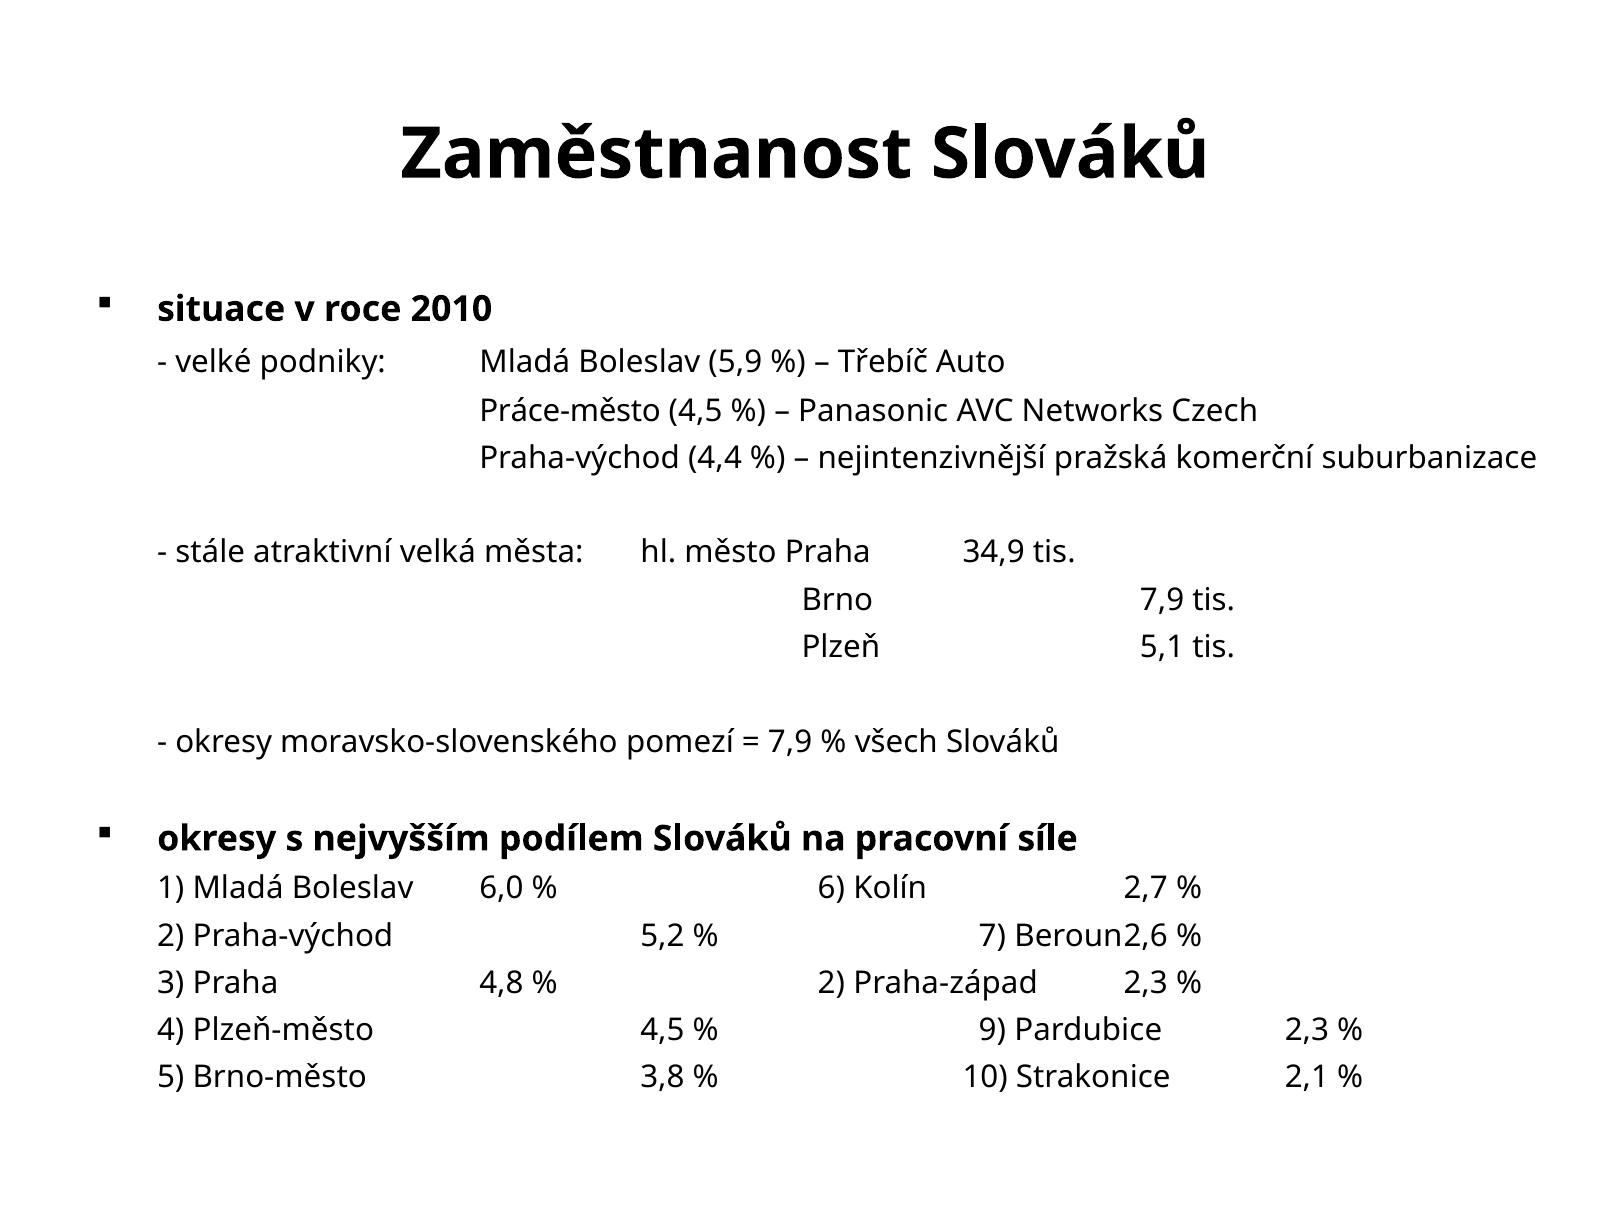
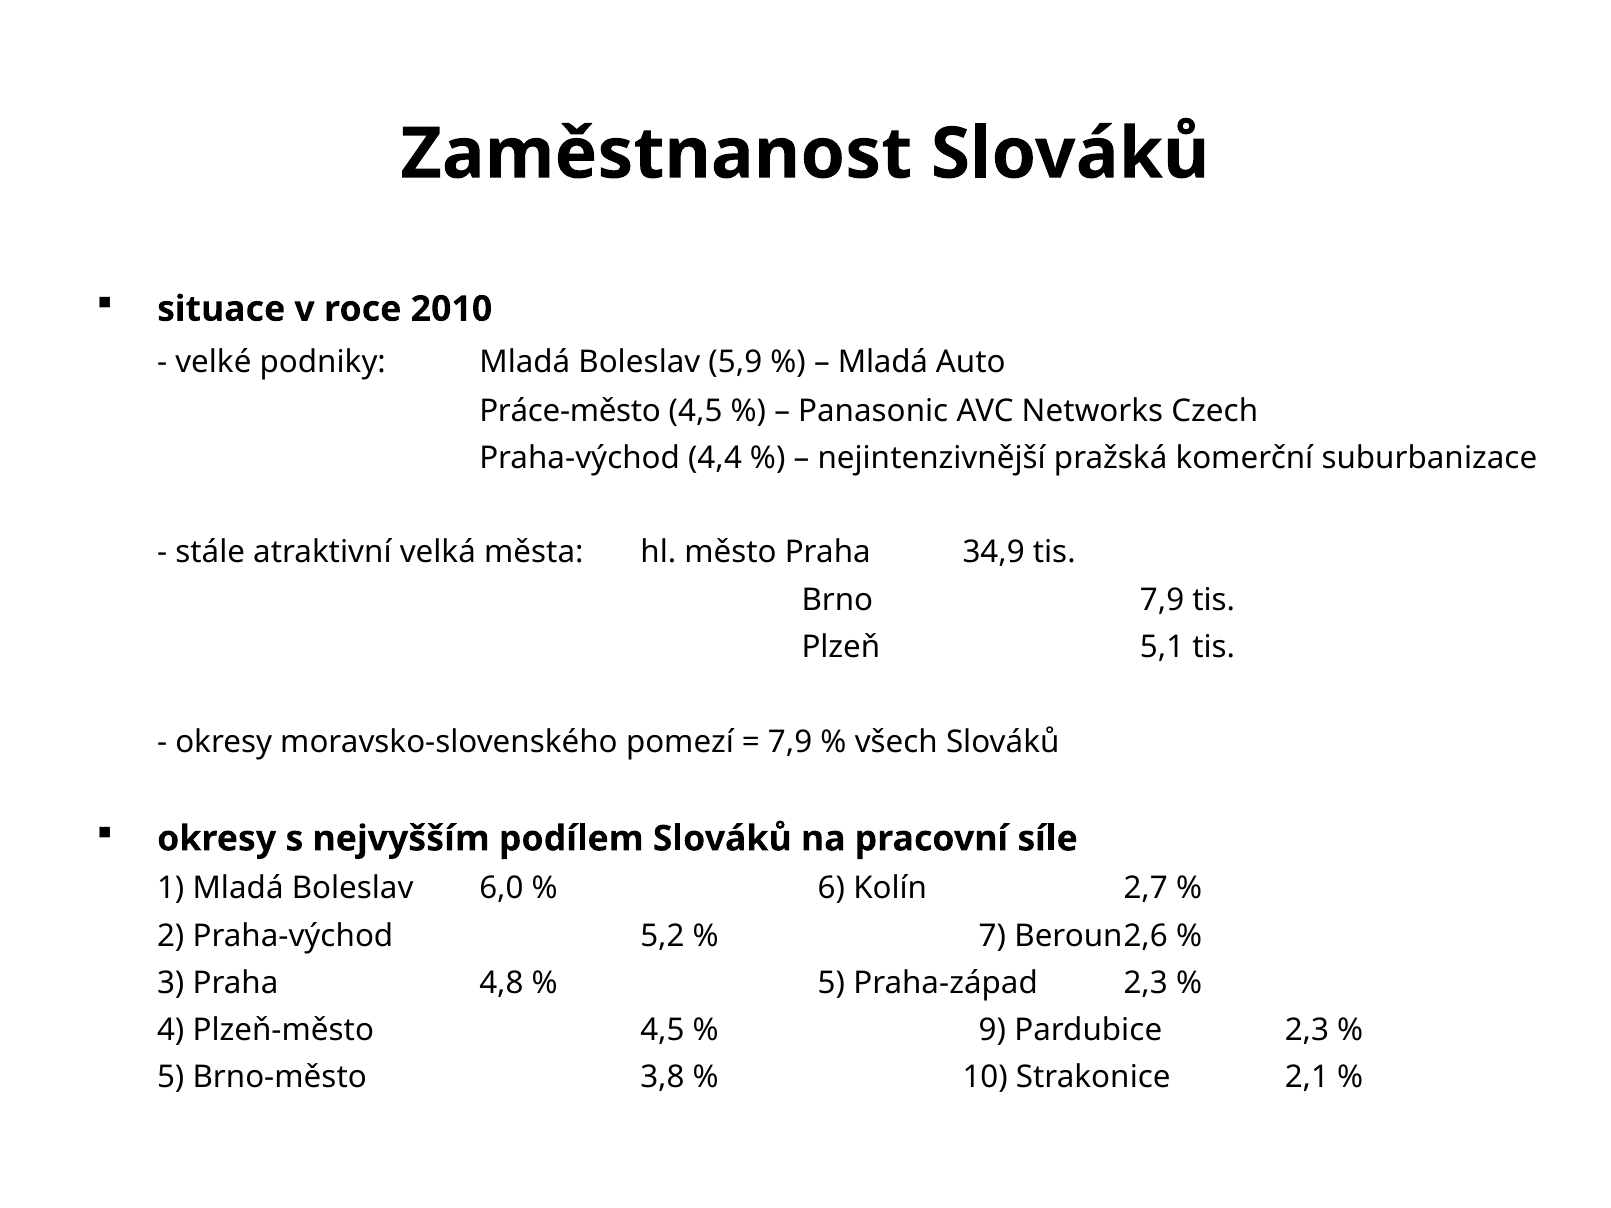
Třebíč: Třebíč -> Mladá (883, 363)
2: 2 -> 5 (831, 983)
